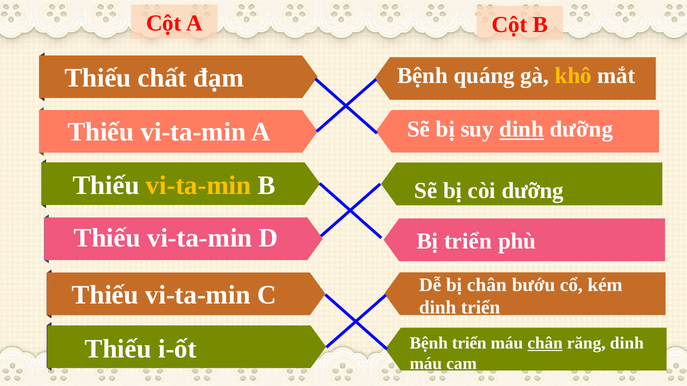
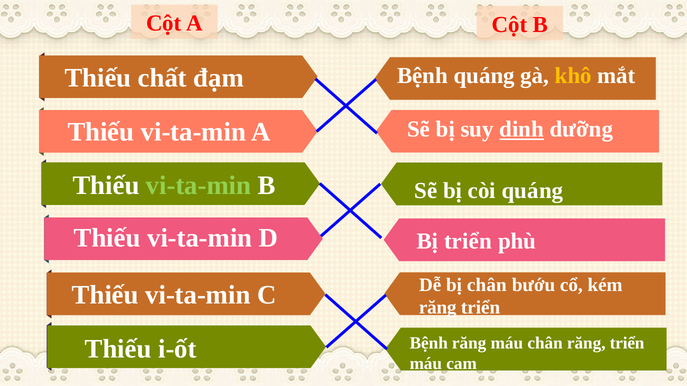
vi-ta-min colour: yellow -> light green (199, 186)
còi dưỡng: dưỡng -> quáng (533, 191)
dinh: dinh -> răng (438, 308)
Bệnh triển: triển -> răng (469, 343)
chân underline: present -> none (545, 343)
dinh: dinh -> triển (627, 343)
